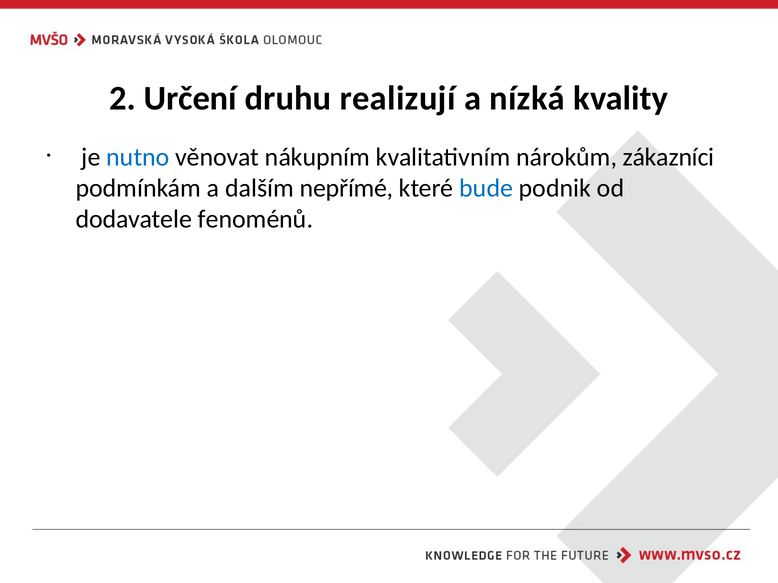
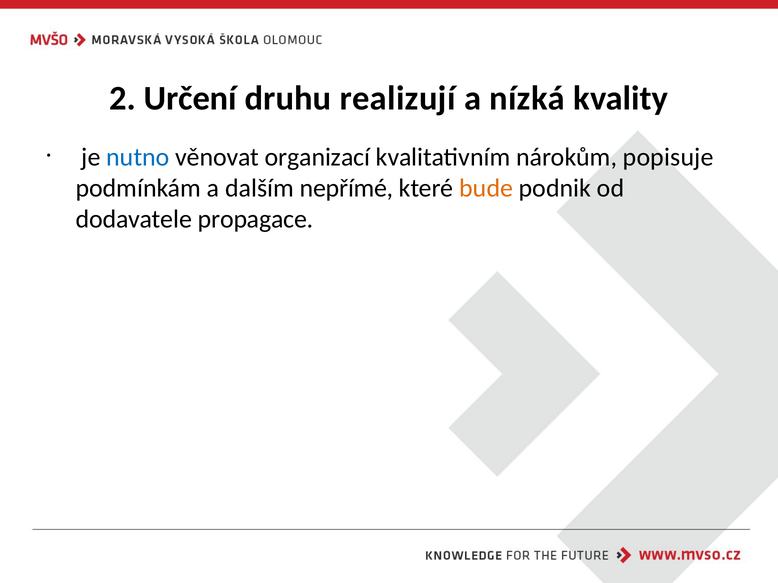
nákupním: nákupním -> organizací (318, 157)
zákazníci: zákazníci -> popisuje (668, 157)
bude colour: blue -> orange (486, 188)
fenoménů: fenoménů -> propagace (256, 220)
